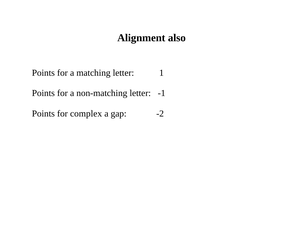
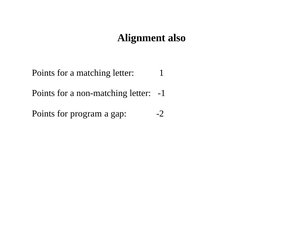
complex: complex -> program (86, 114)
